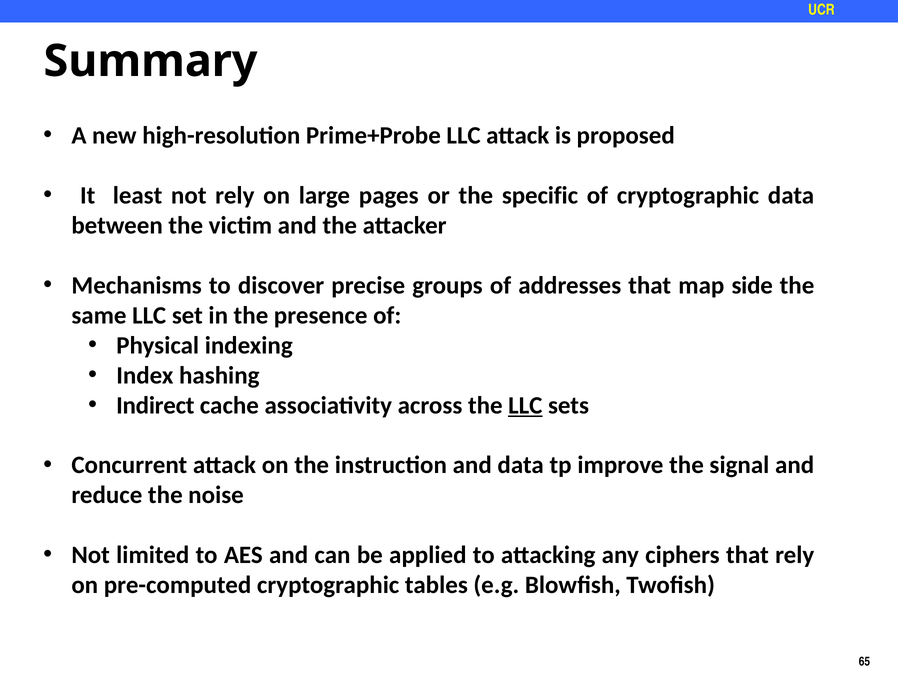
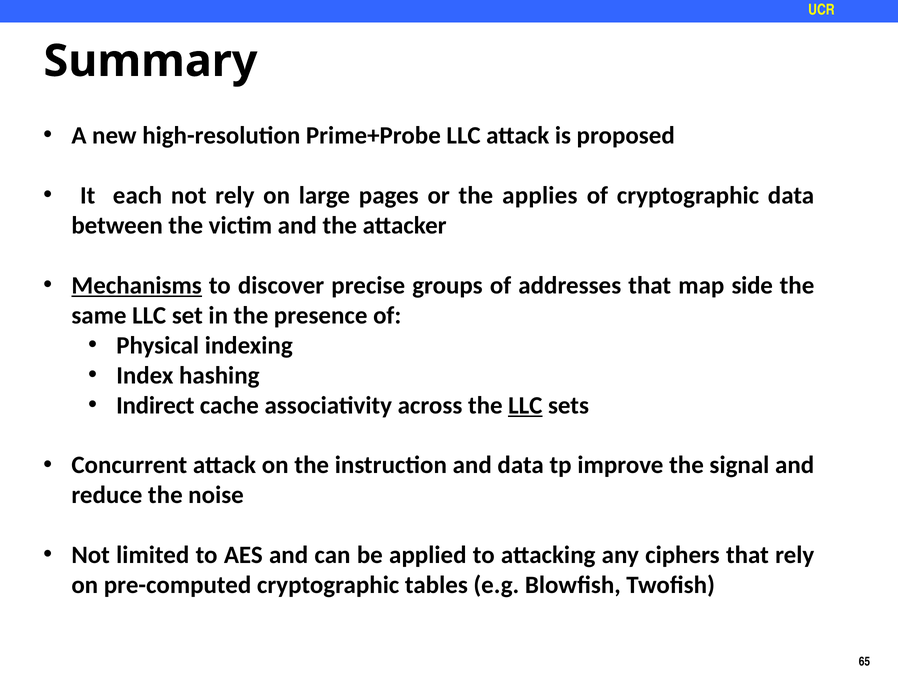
least: least -> each (137, 196)
specific: specific -> applies (540, 196)
Mechanisms underline: none -> present (137, 286)
